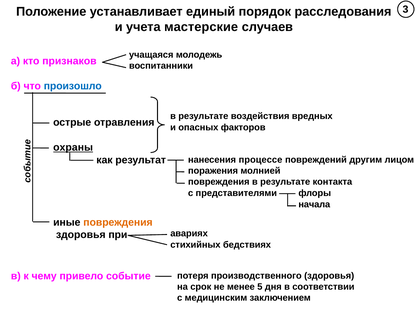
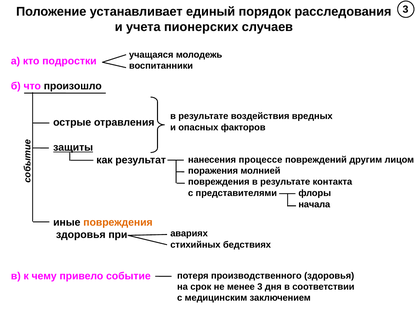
мастерские: мастерские -> пионерских (201, 27)
признаков: признаков -> подростки (69, 61)
произошло colour: blue -> black (73, 86)
охраны: охраны -> защиты (73, 147)
менее 5: 5 -> 3 (260, 286)
